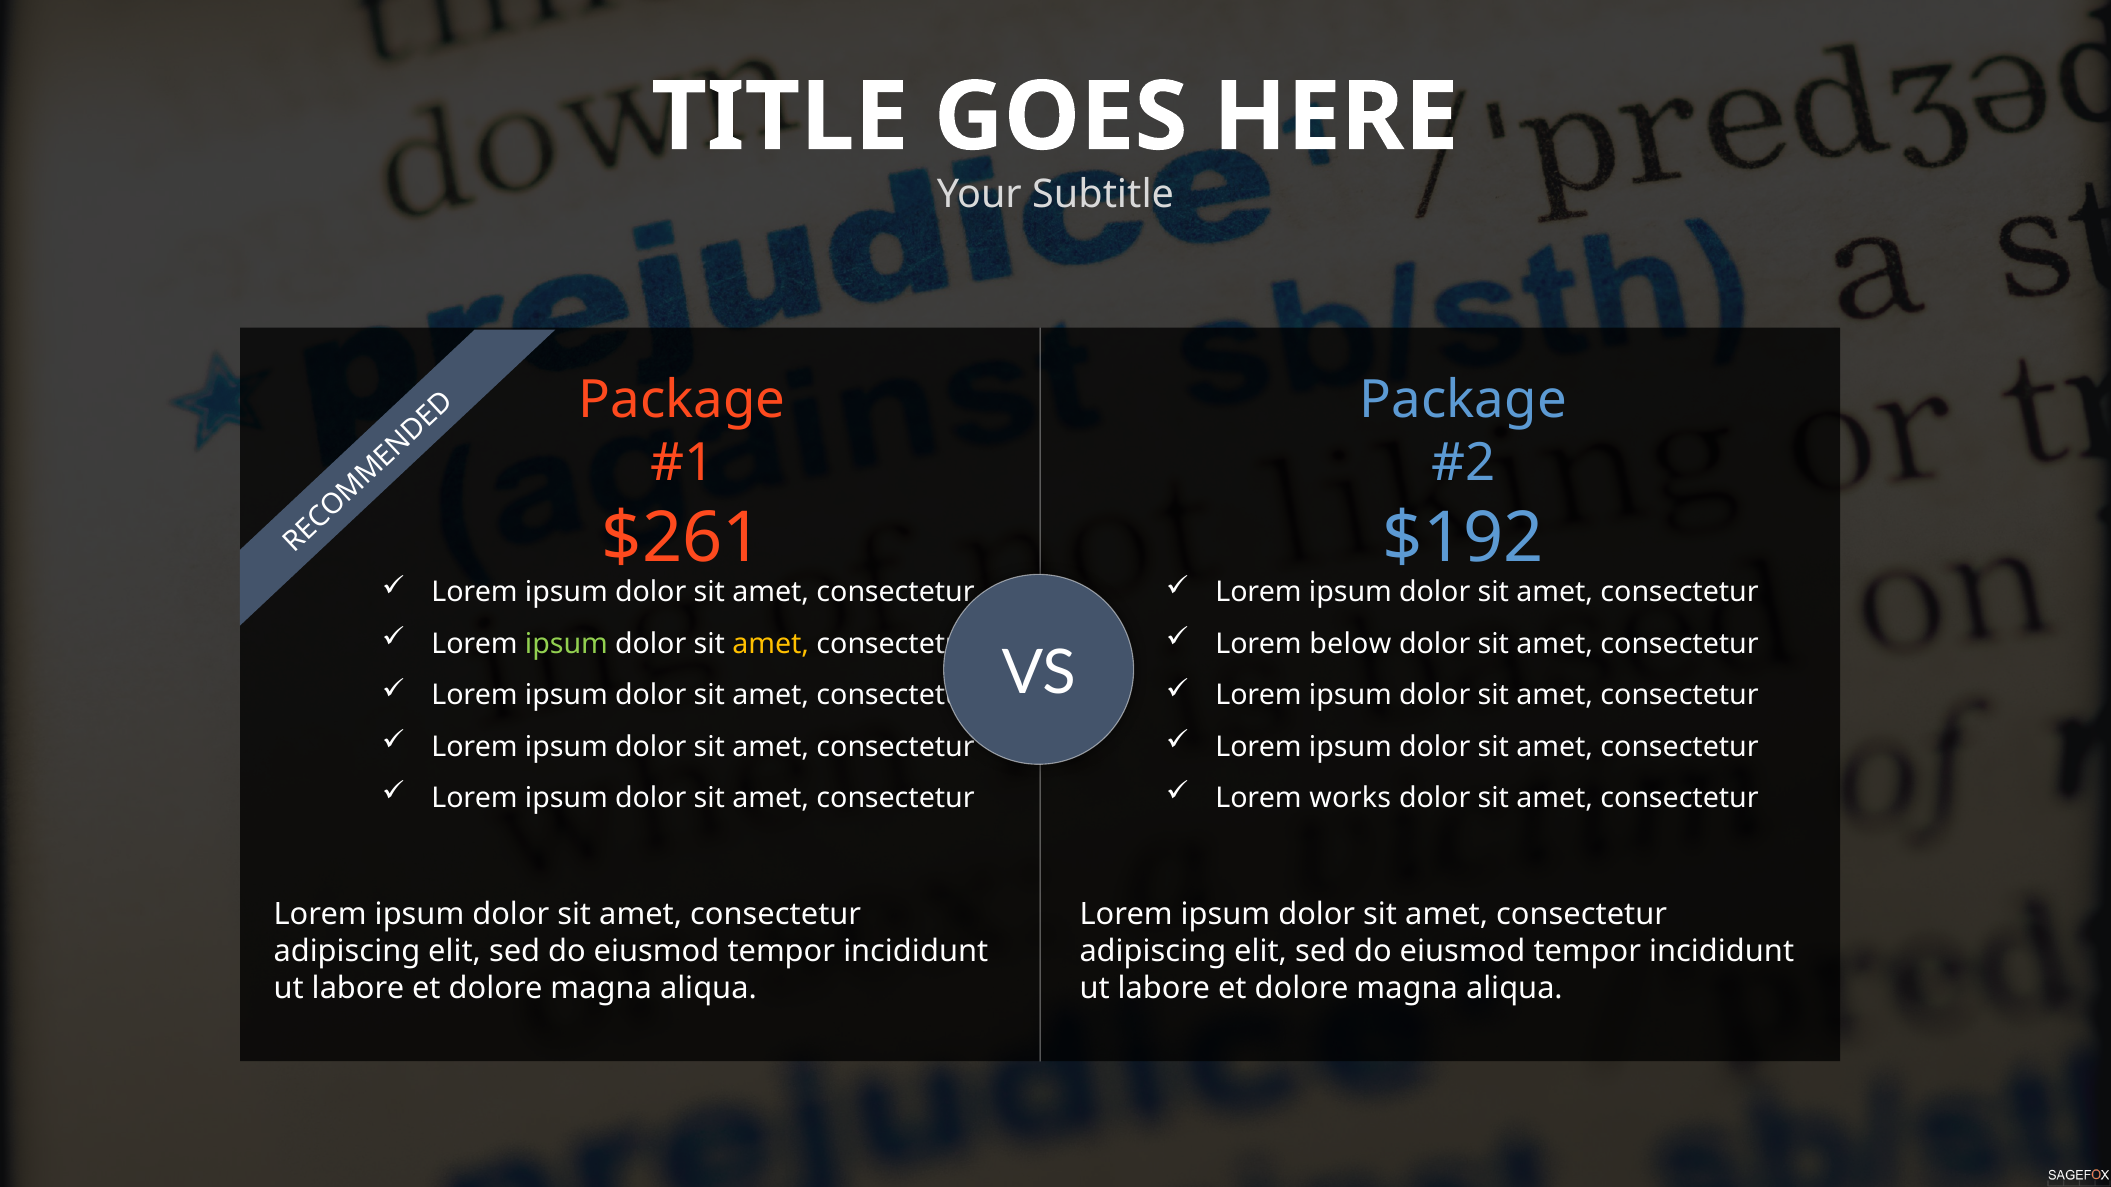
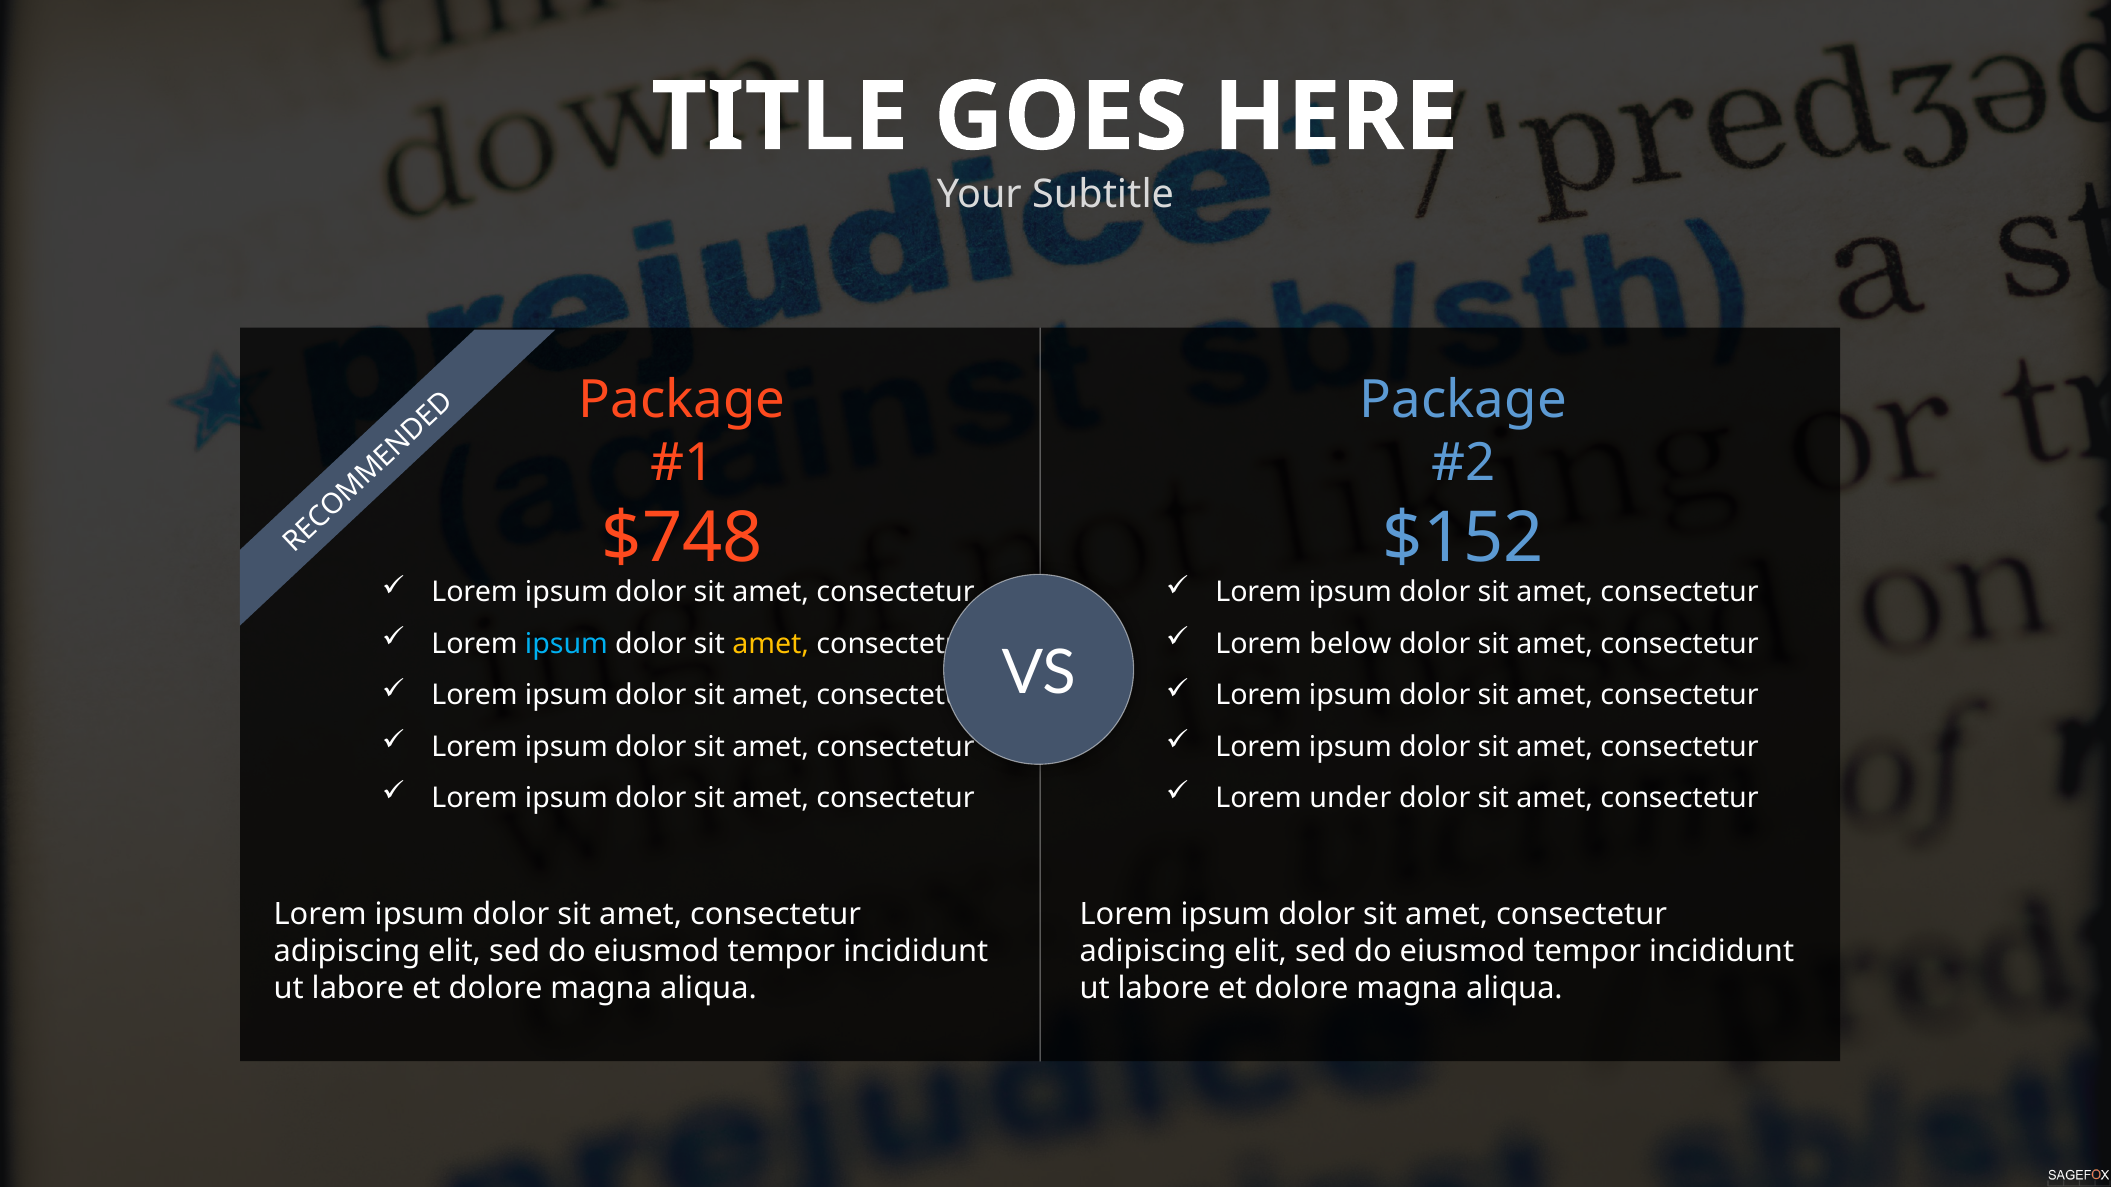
$261: $261 -> $748 (682, 538)
$192: $192 -> $152 (1463, 538)
ipsum colour: light green -> light blue (566, 644)
works: works -> under (1350, 799)
